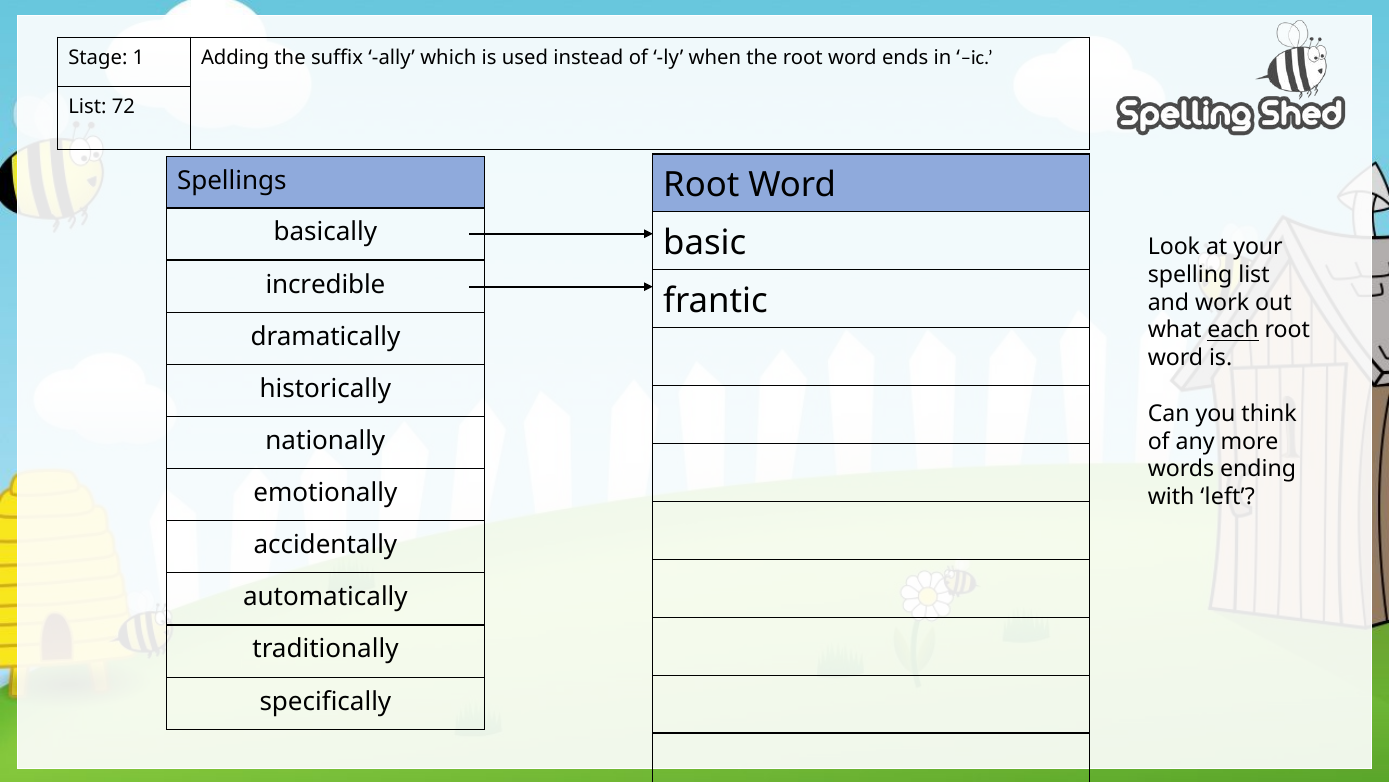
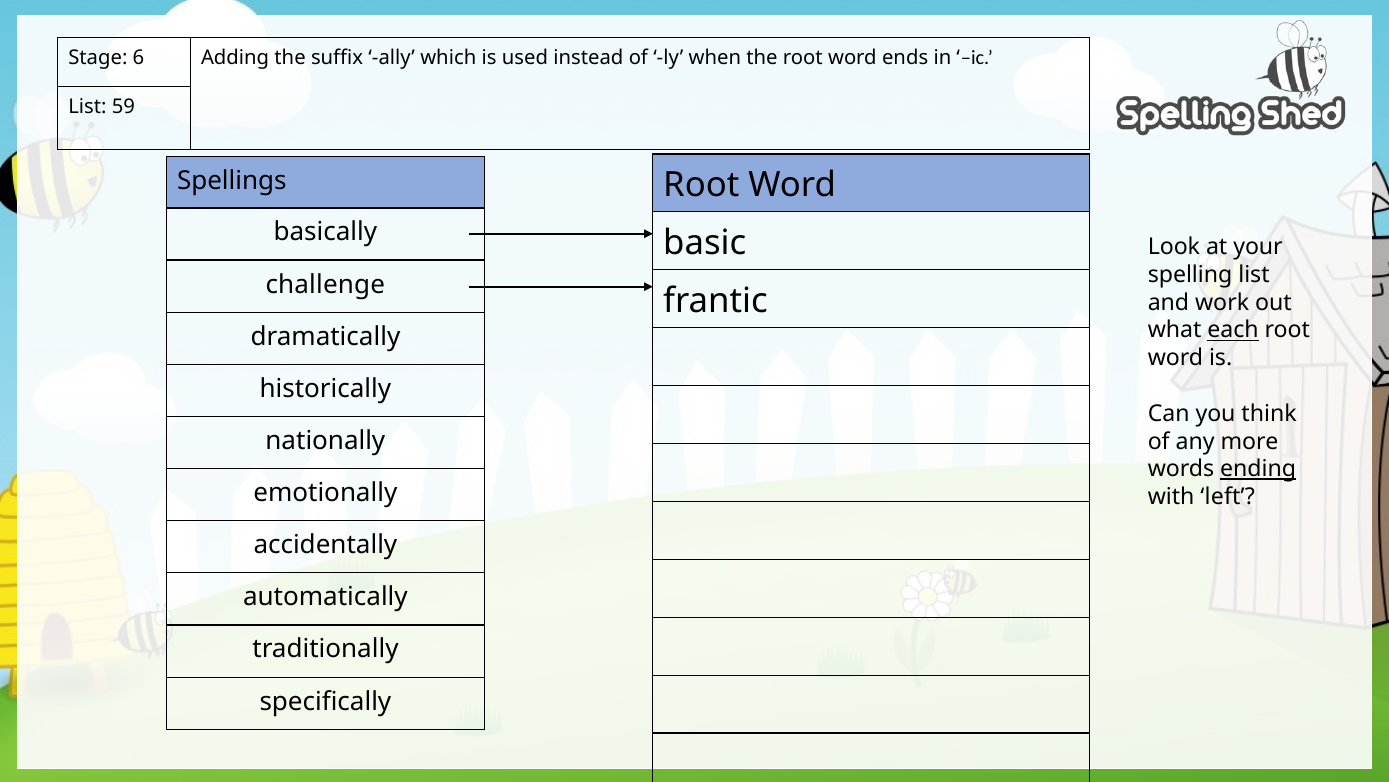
1: 1 -> 6 (138, 57)
72: 72 -> 59 (123, 107)
incredible: incredible -> challenge (325, 284)
ending underline: none -> present (1258, 469)
